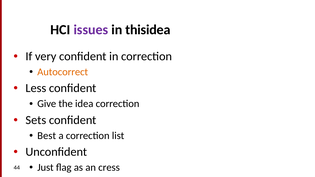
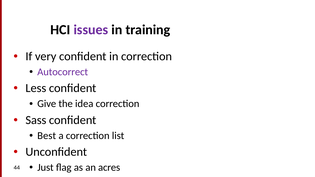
thisidea: thisidea -> training (148, 30)
Autocorrect colour: orange -> purple (63, 72)
Sets: Sets -> Sass (36, 120)
cress: cress -> acres (109, 168)
